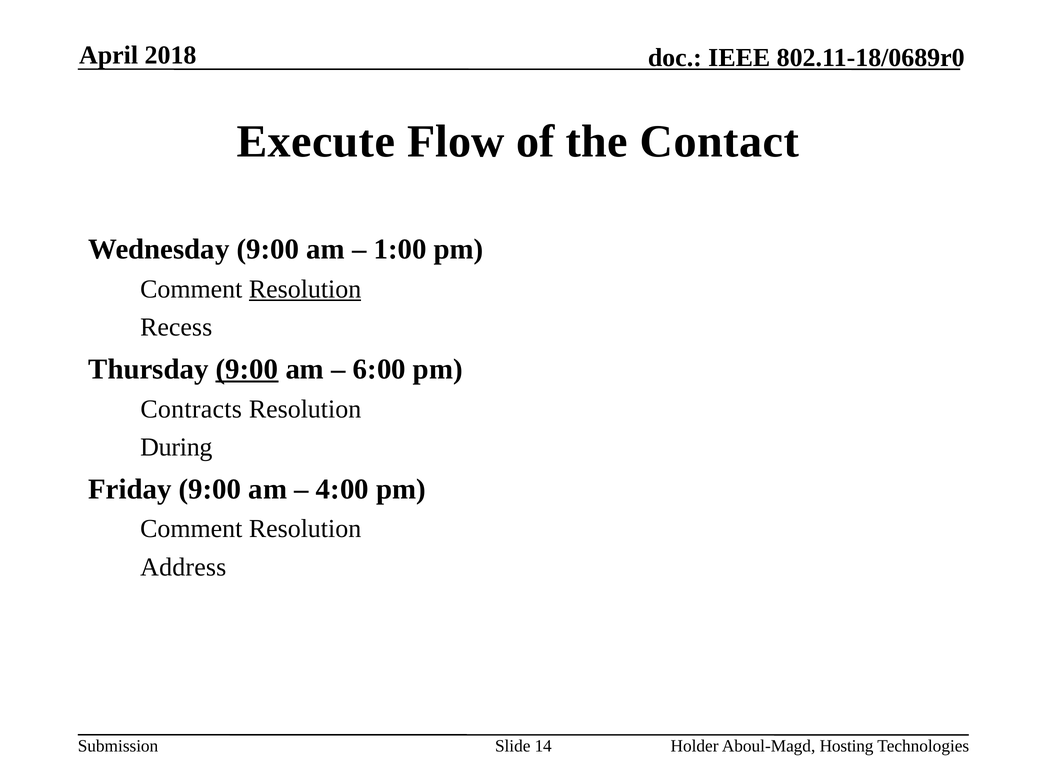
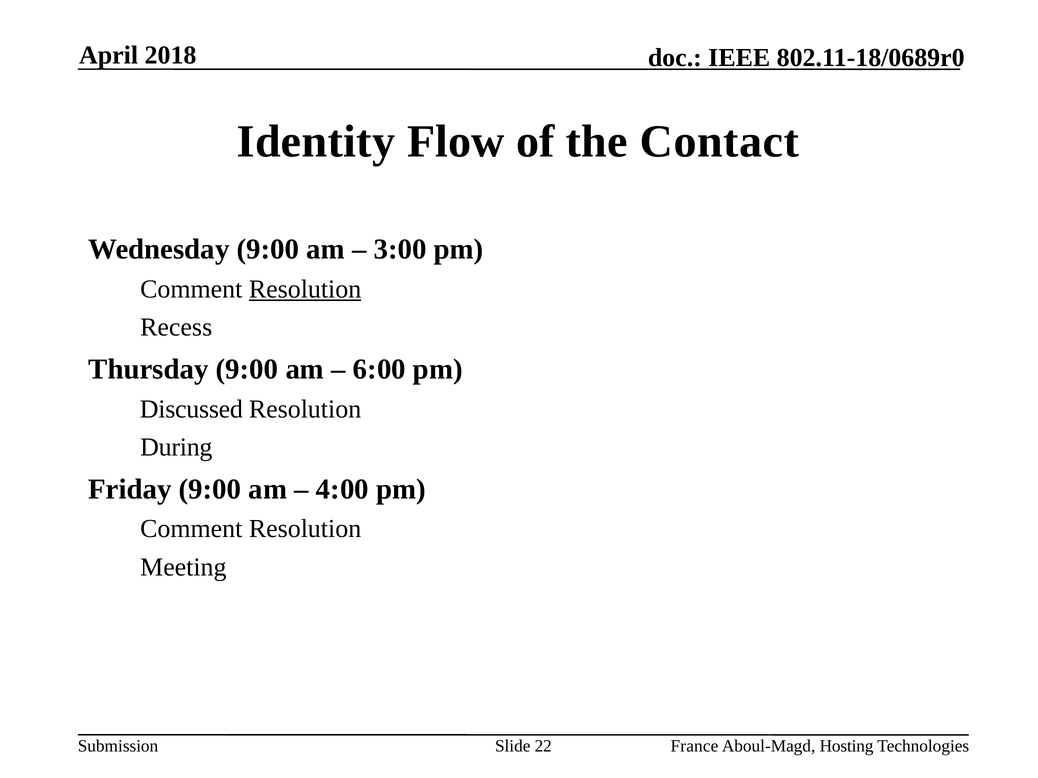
Execute: Execute -> Identity (316, 141)
1:00: 1:00 -> 3:00 (400, 249)
9:00 underline: present -> none (247, 369)
Contracts: Contracts -> Discussed (191, 409)
Address: Address -> Meeting (183, 568)
14: 14 -> 22 (543, 747)
Holder: Holder -> France (694, 747)
